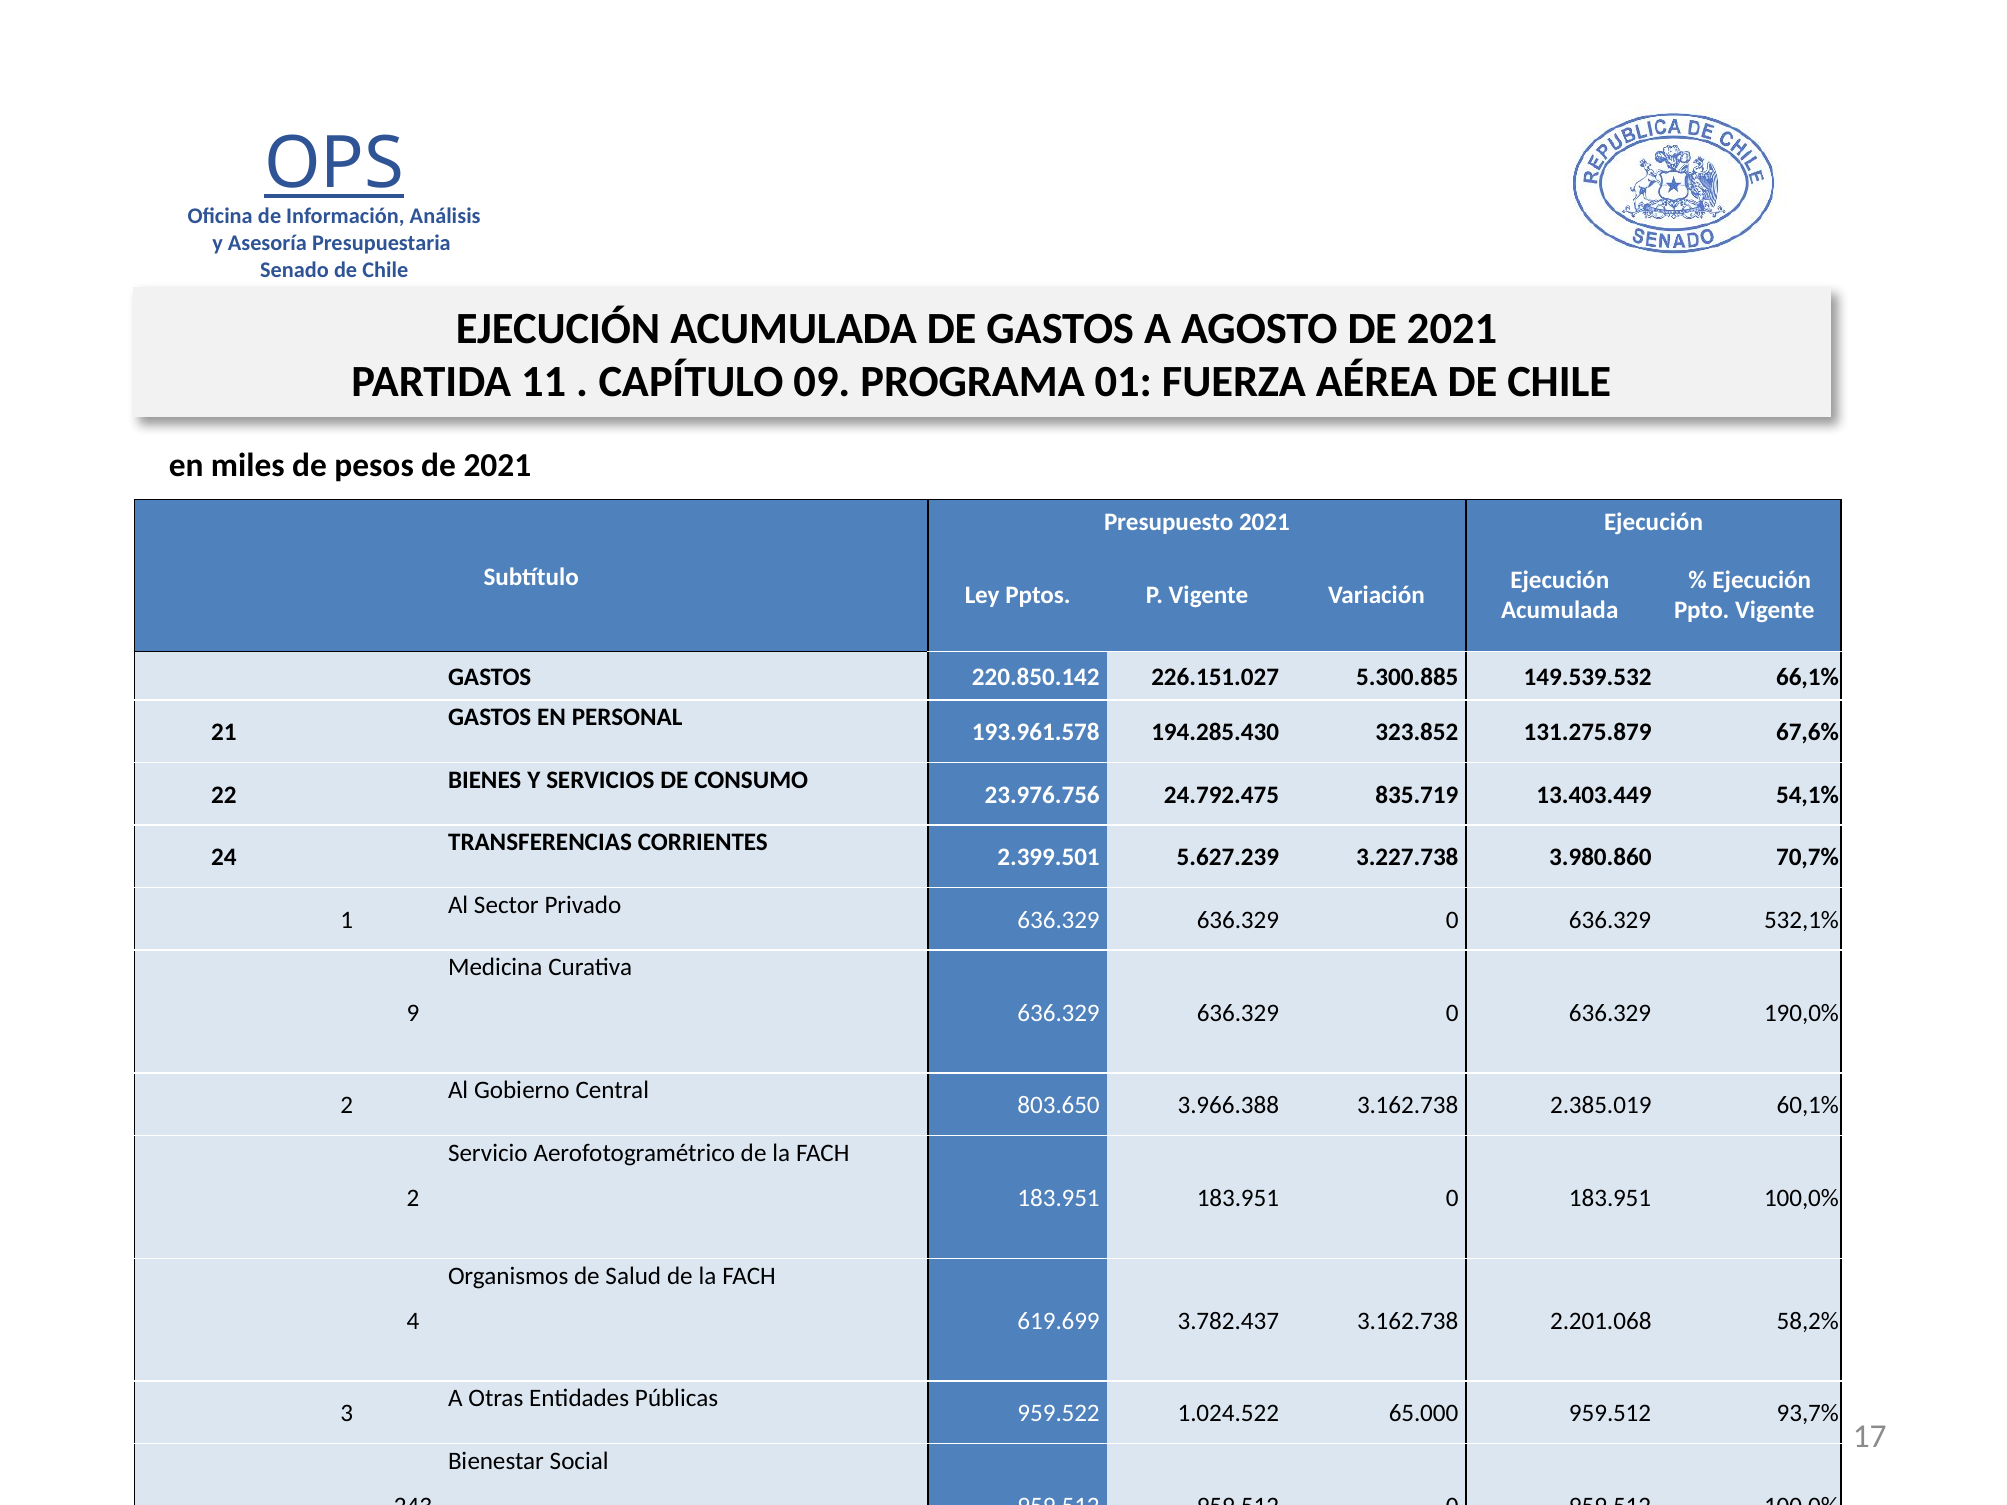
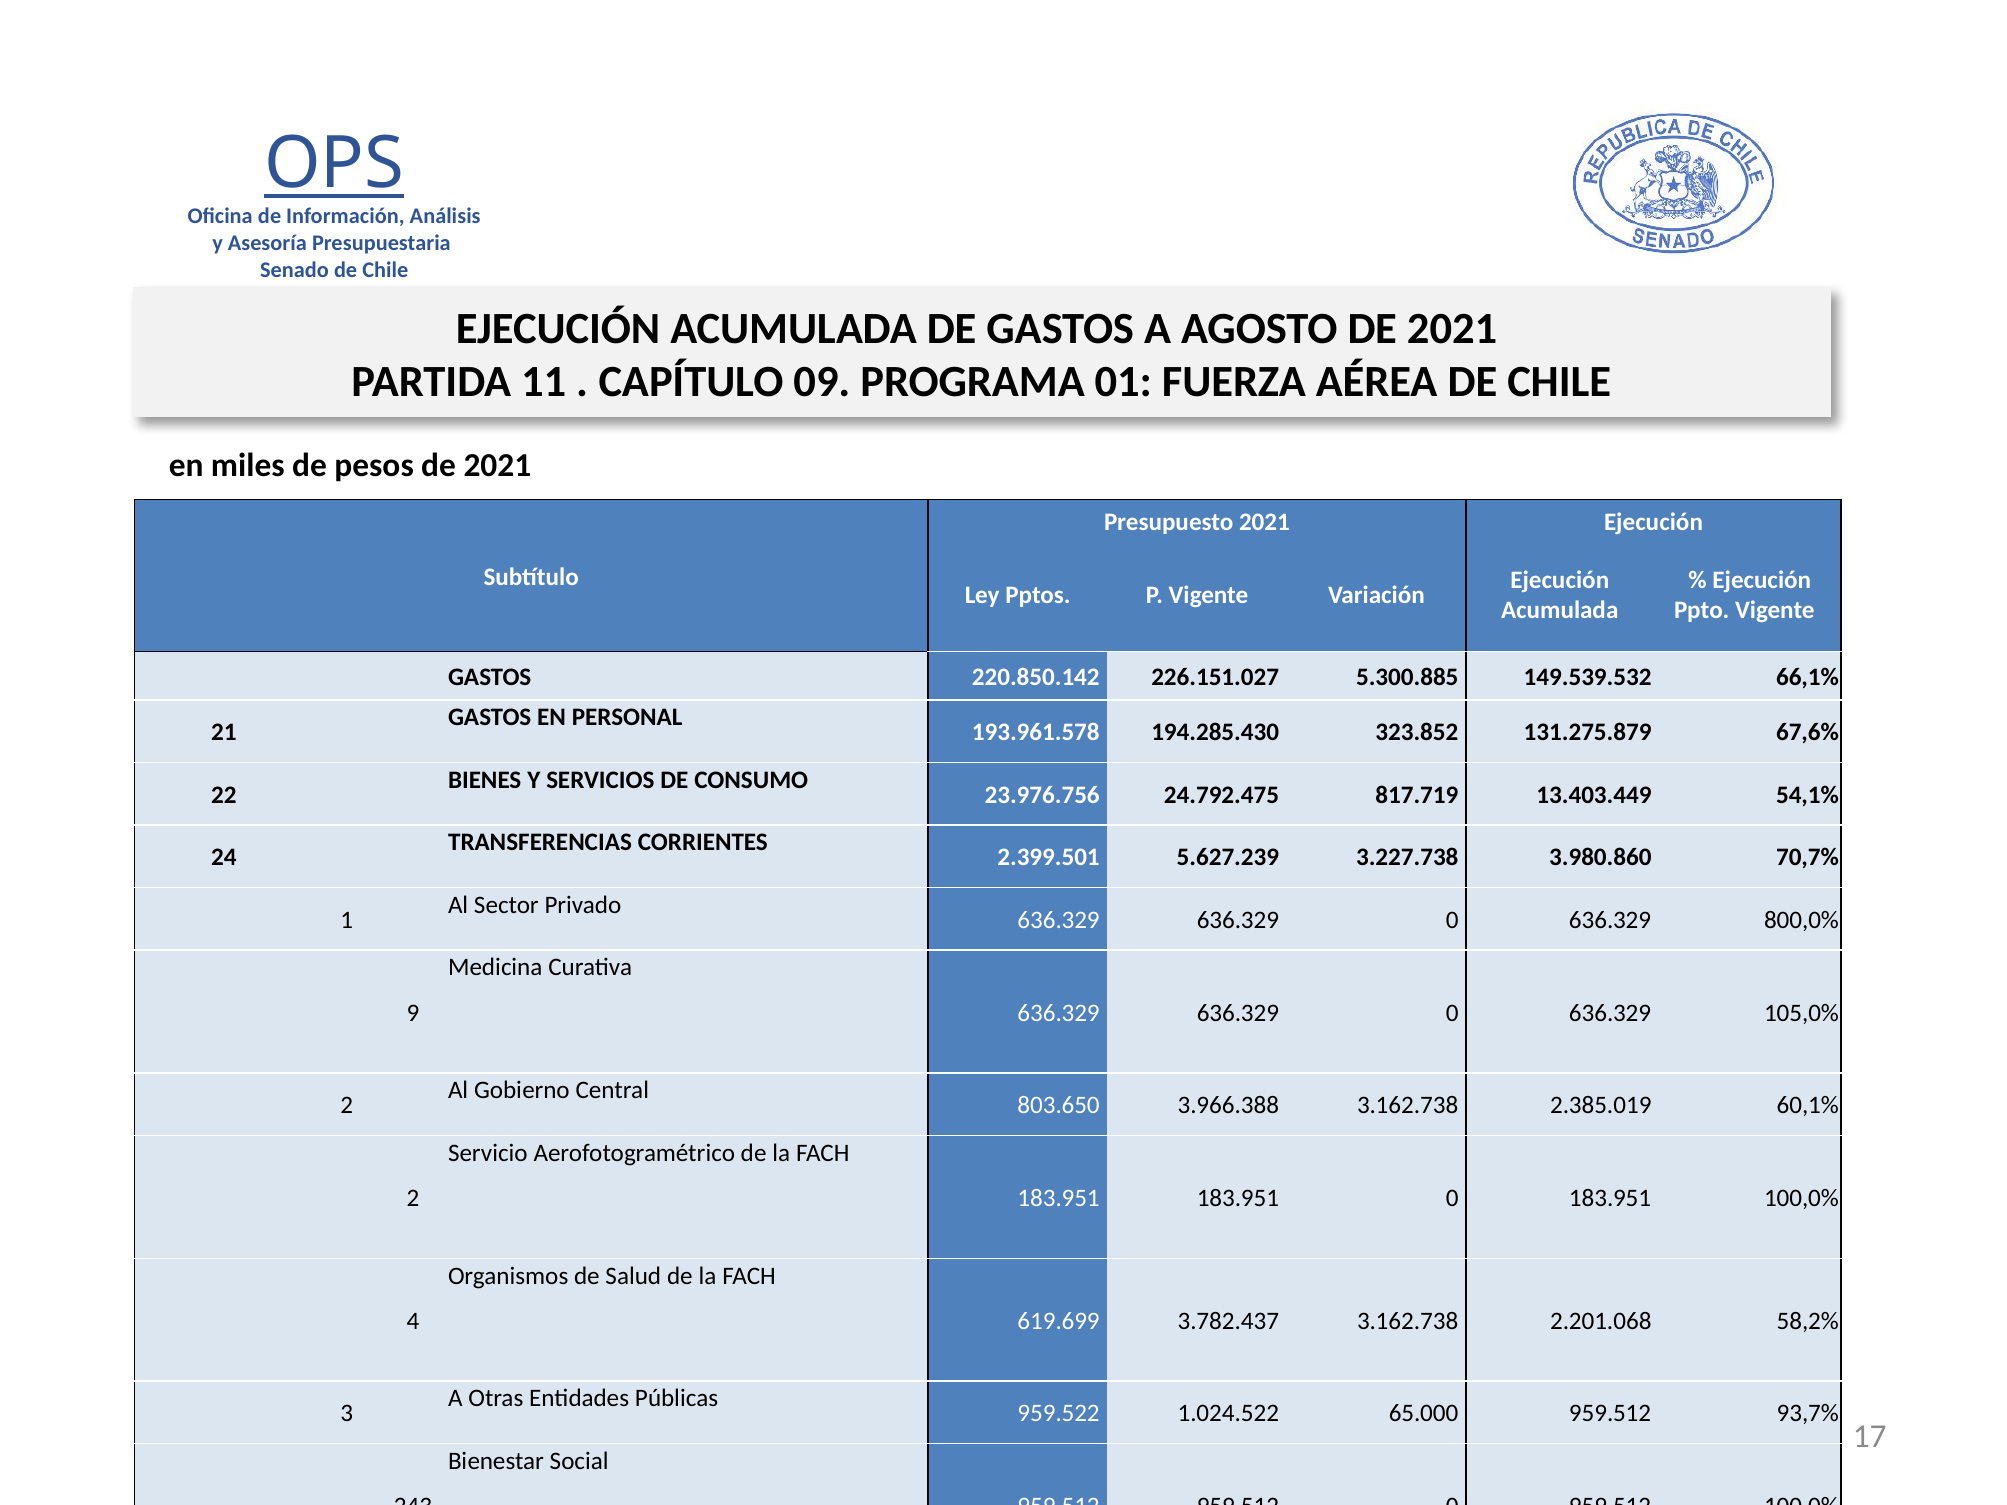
835.719: 835.719 -> 817.719 (1417, 795)
532,1%: 532,1% -> 800,0% (1801, 920)
190,0%: 190,0% -> 105,0% (1801, 1013)
